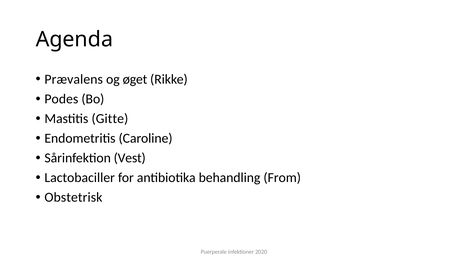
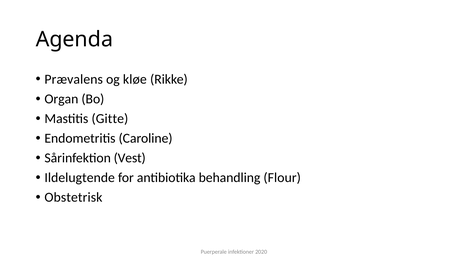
øget: øget -> kløe (135, 79)
Podes: Podes -> Organ (61, 99)
Lactobaciller: Lactobaciller -> Ildelugtende (80, 177)
From: From -> Flour (282, 177)
